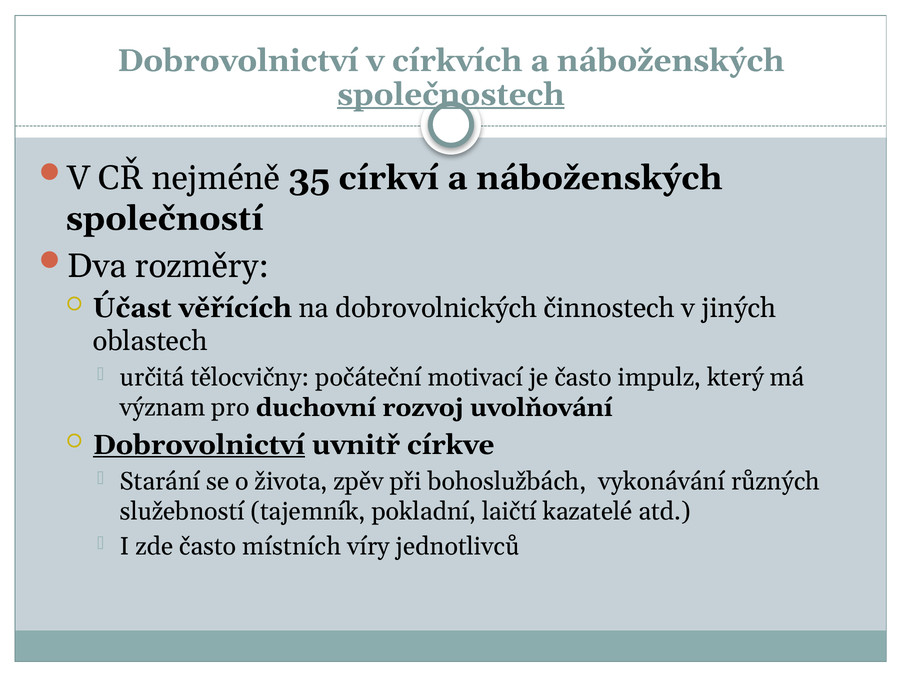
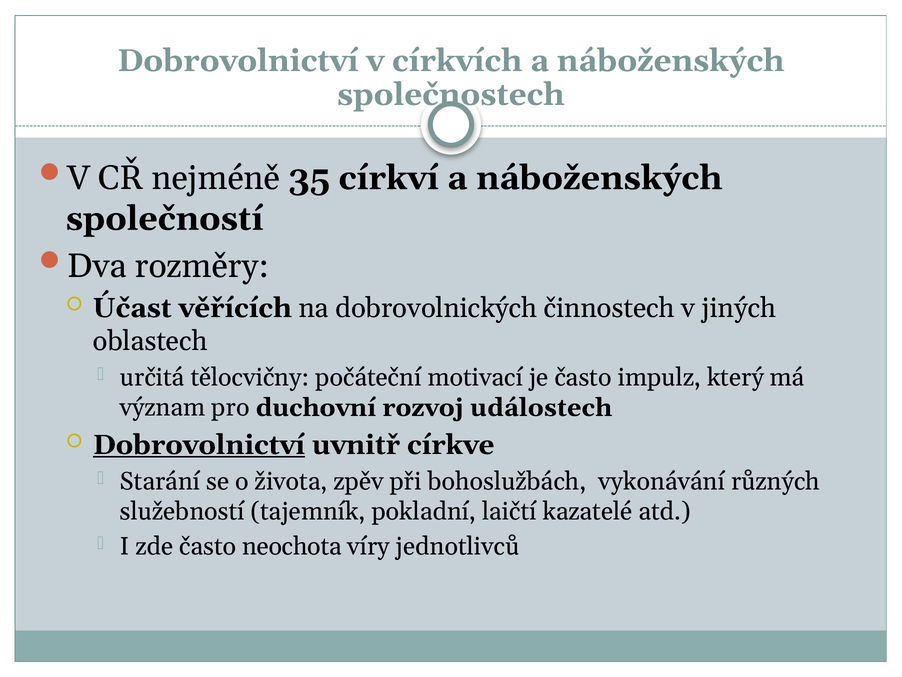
společnostech underline: present -> none (451, 94)
uvolňování: uvolňování -> událostech (541, 407)
místních: místních -> neochota (292, 546)
